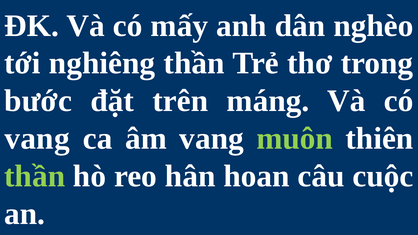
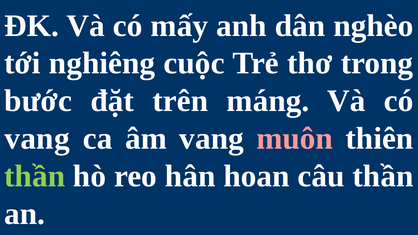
nghiêng thần: thần -> cuộc (194, 63)
muôn colour: light green -> pink (295, 139)
câu cuộc: cuộc -> thần (383, 176)
